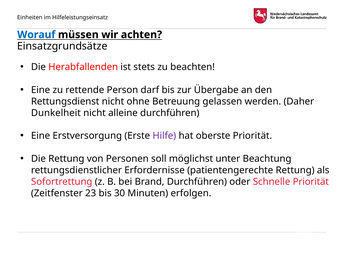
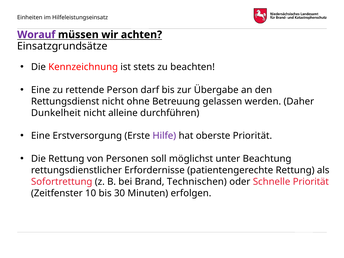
Worauf colour: blue -> purple (36, 35)
Herabfallenden: Herabfallenden -> Kennzeichnung (83, 67)
Brand Durchführen: Durchführen -> Technischen (197, 182)
23: 23 -> 10 (91, 193)
